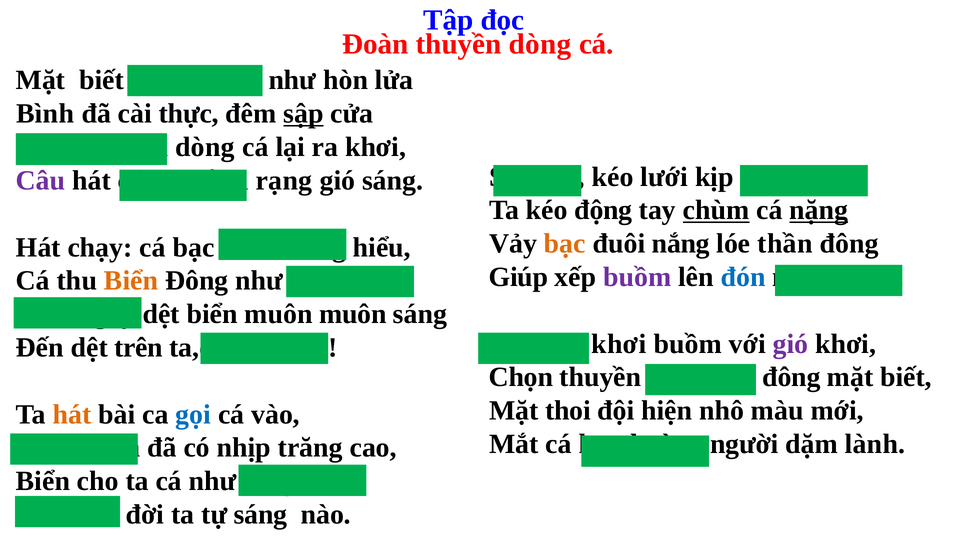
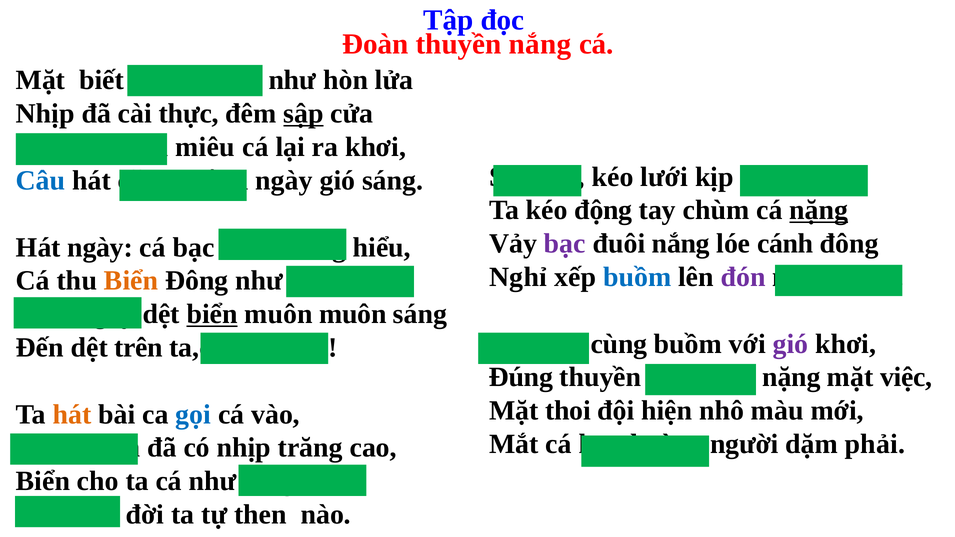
dòng: dòng -> nắng (540, 44)
Bình: Bình -> Nhịp (45, 114)
dòng: dòng -> miêu (205, 147)
Câu colour: purple -> blue (41, 181)
rạng: rạng -> ngày (284, 181)
chùm underline: present -> none (716, 210)
bạc colour: orange -> purple (565, 244)
thần: thần -> cánh (785, 244)
Hát chạy: chạy -> ngày (100, 247)
Giúp: Giúp -> Nghỉ (518, 277)
buồm colour: purple -> blue (637, 277)
đón colour: blue -> purple (743, 277)
biển underline: none -> present (212, 314)
khơi: khơi -> cùng (619, 344)
Chọn: Chọn -> Đúng (521, 377)
đông: đông -> nặng (791, 377)
biết: biết -> việc (906, 377)
lành: lành -> phải (875, 444)
tự sáng: sáng -> then (260, 515)
